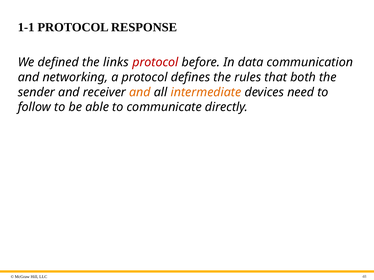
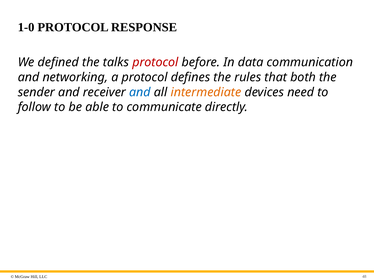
1-1: 1-1 -> 1-0 (26, 27)
links: links -> talks (116, 62)
and colour: orange -> blue (140, 92)
